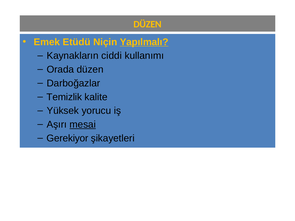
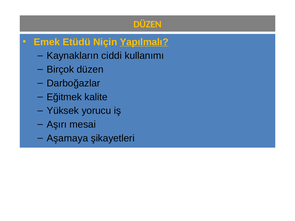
Orada: Orada -> Birçok (60, 70)
Temizlik: Temizlik -> Eğitmek (64, 97)
mesai underline: present -> none (83, 125)
Gerekiyor: Gerekiyor -> Aşamaya (67, 138)
